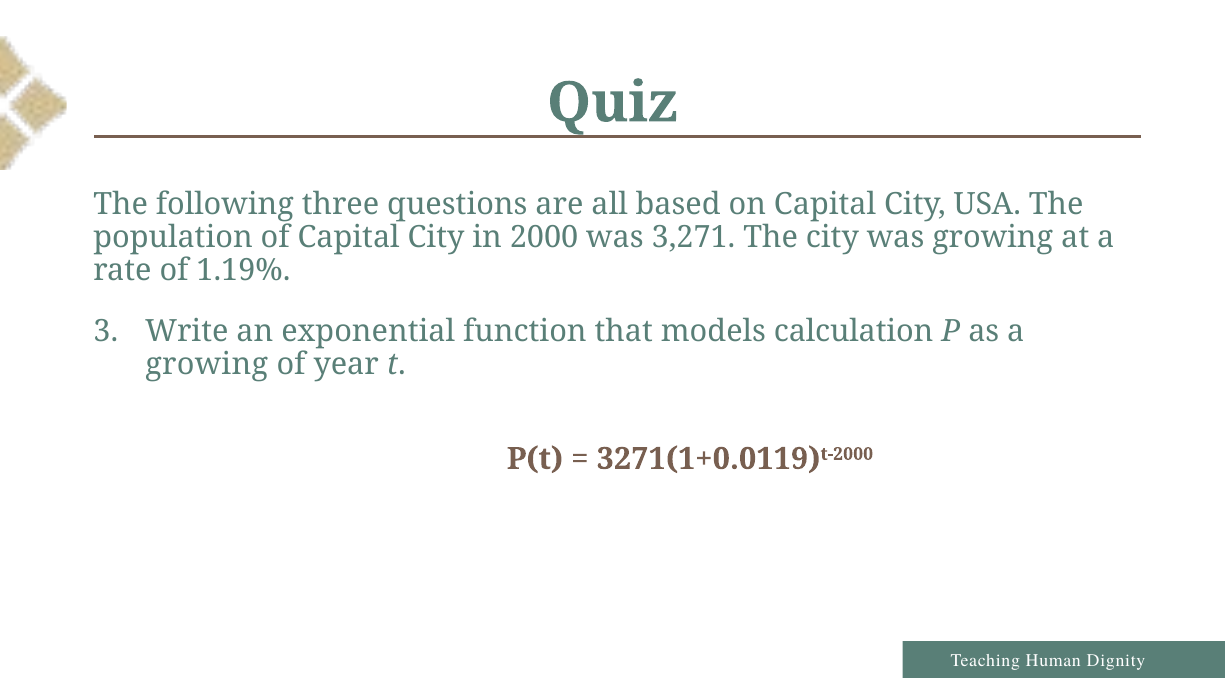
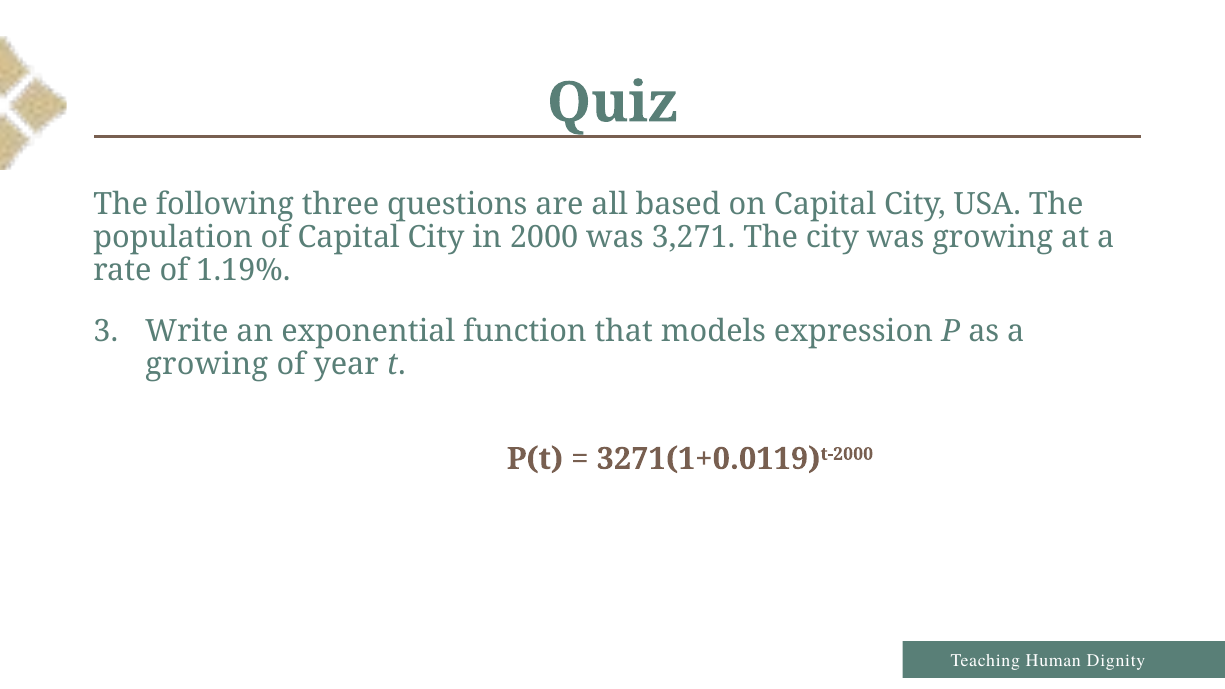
calculation: calculation -> expression (854, 332)
